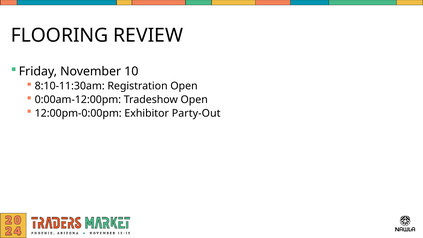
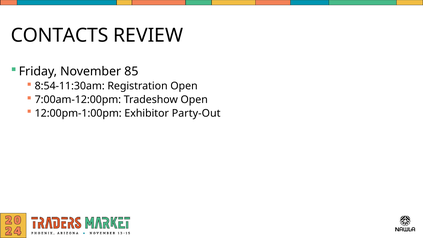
FLOORING: FLOORING -> CONTACTS (60, 36)
10: 10 -> 85 (131, 72)
8:10-11:30am: 8:10-11:30am -> 8:54-11:30am (70, 86)
0:00am-12:00pm: 0:00am-12:00pm -> 7:00am-12:00pm (78, 100)
12:00pm-0:00pm: 12:00pm-0:00pm -> 12:00pm-1:00pm (78, 113)
